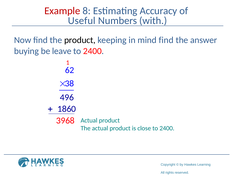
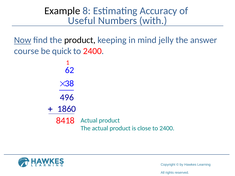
Example colour: red -> black (62, 11)
Now underline: none -> present (23, 40)
mind find: find -> jelly (166, 40)
buying: buying -> course (26, 51)
leave: leave -> quick (62, 51)
3968: 3968 -> 8418 (65, 121)
